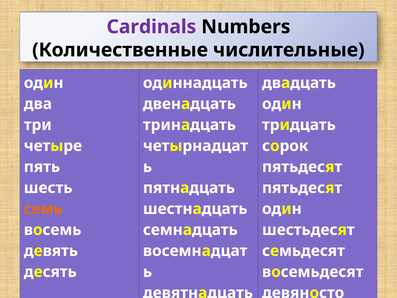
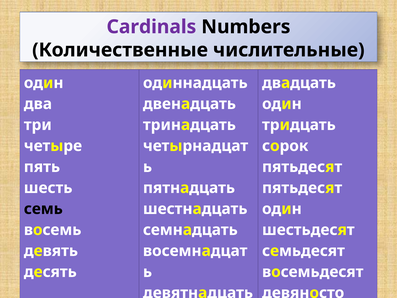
семь colour: orange -> black (43, 209)
